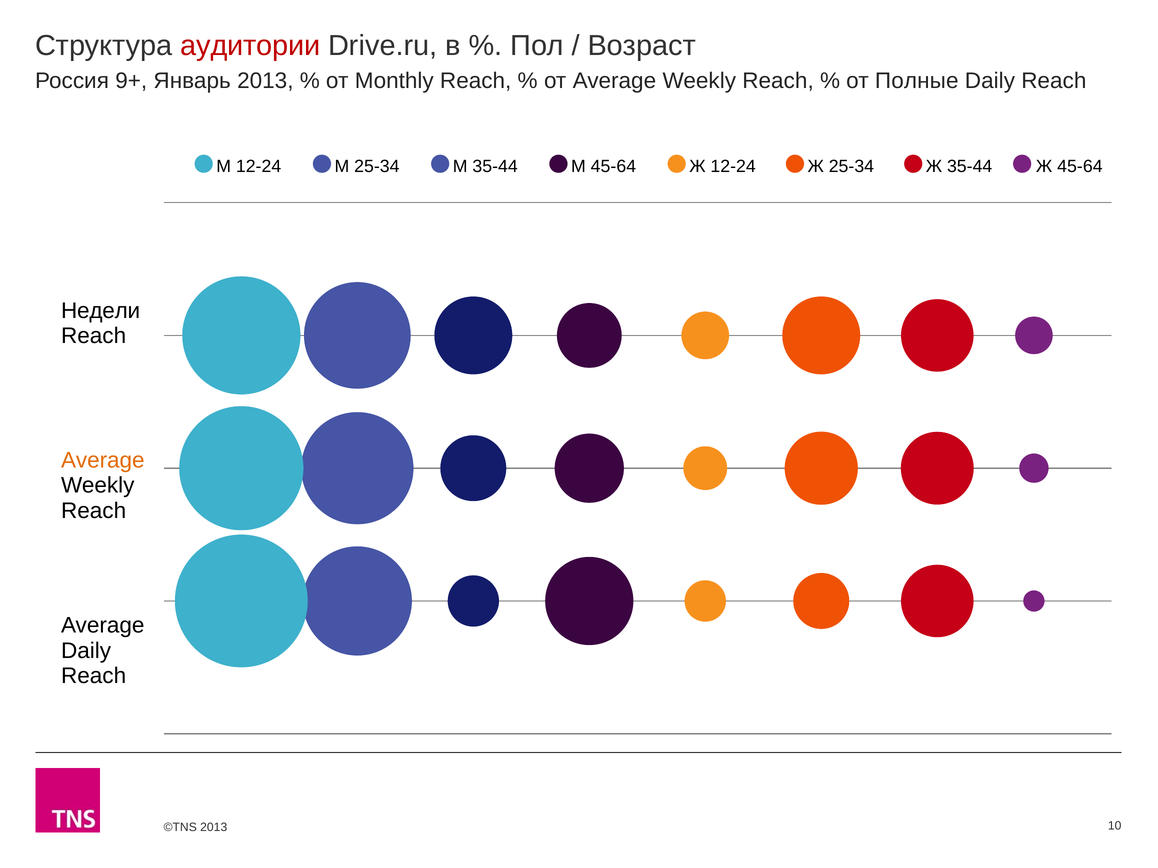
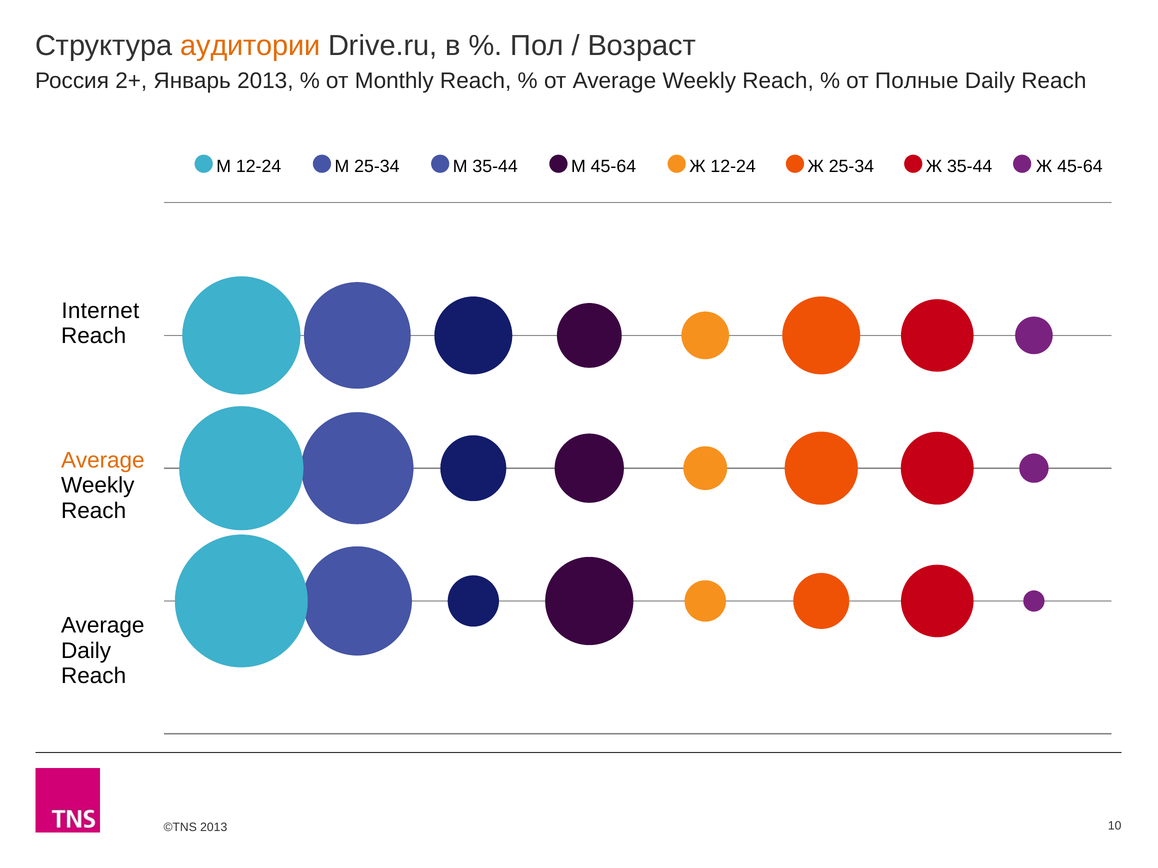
аудитории colour: red -> orange (250, 46)
9+: 9+ -> 2+ (131, 81)
Недели: Недели -> Internet (100, 311)
